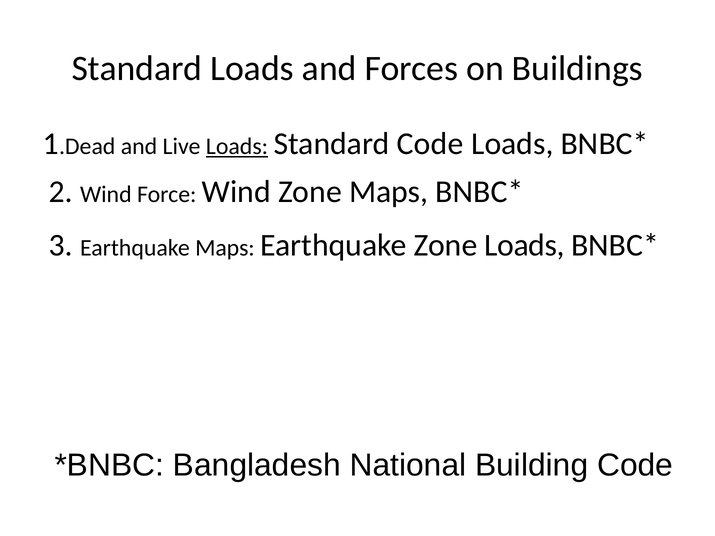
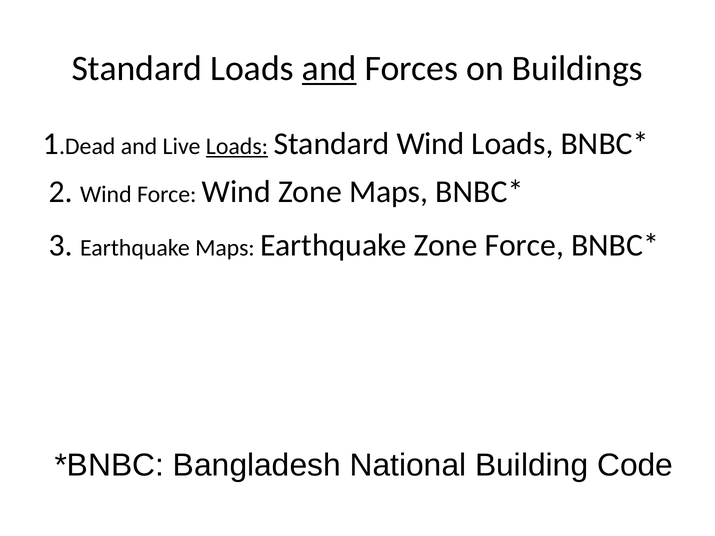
and underline: none -> present (329, 69)
Standard Code: Code -> Wind (431, 144)
Zone Loads: Loads -> Force (524, 245)
